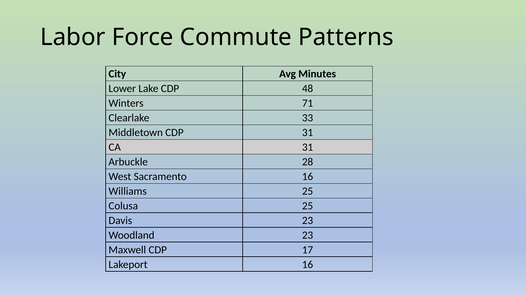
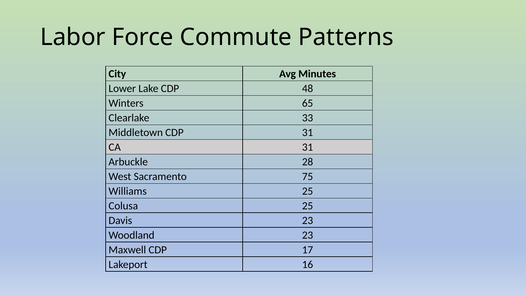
71: 71 -> 65 (308, 103)
Sacramento 16: 16 -> 75 (308, 176)
